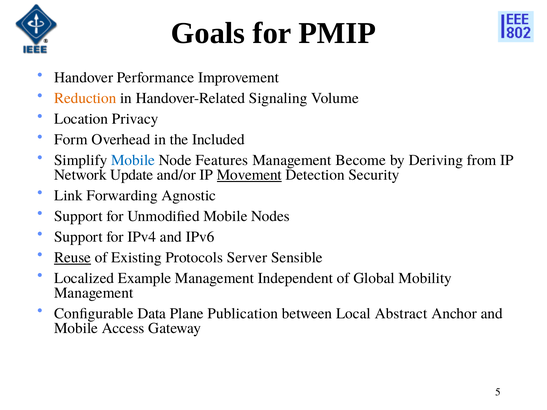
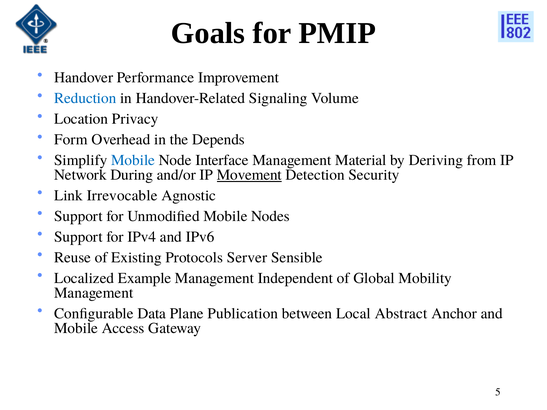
Reduction colour: orange -> blue (85, 98)
Included: Included -> Depends (218, 140)
Features: Features -> Interface (222, 160)
Become: Become -> Material (361, 160)
Update: Update -> During (132, 175)
Forwarding: Forwarding -> Irrevocable (122, 196)
Reuse underline: present -> none (73, 258)
